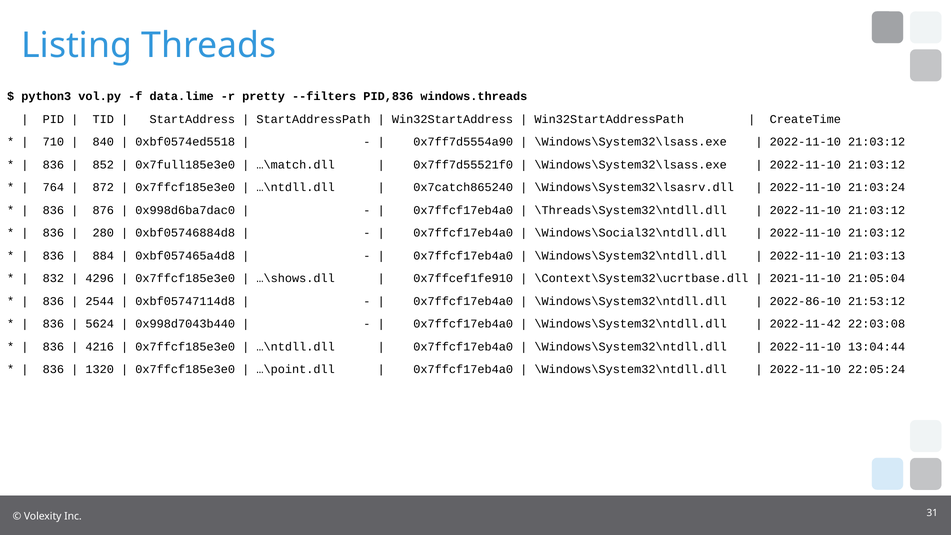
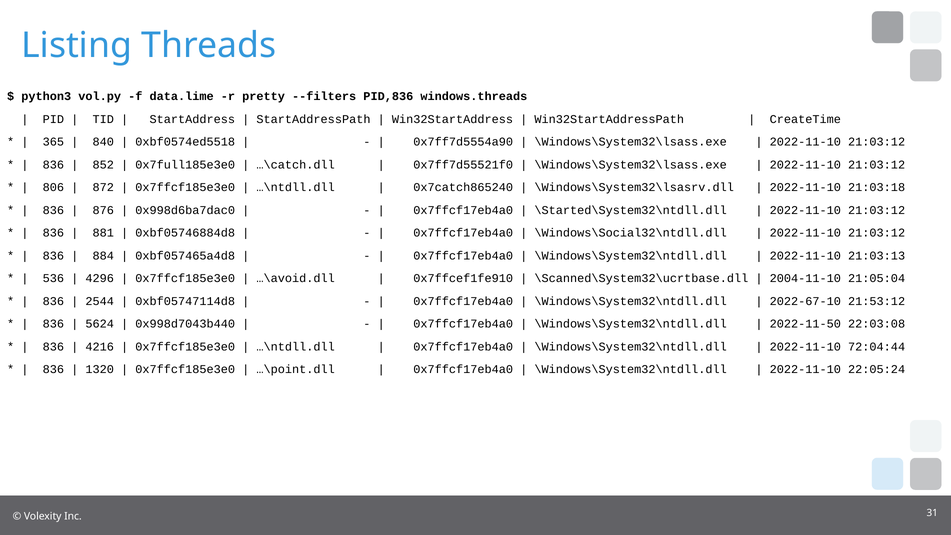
710: 710 -> 365 (53, 142)
…\match.dll: …\match.dll -> …\catch.dll (296, 165)
764: 764 -> 806 (53, 187)
21:03:24: 21:03:24 -> 21:03:18 (877, 187)
\Threads\System32\ntdll.dll: \Threads\System32\ntdll.dll -> \Started\System32\ntdll.dll (631, 210)
280: 280 -> 881 (103, 233)
832: 832 -> 536 (53, 278)
…\shows.dll: …\shows.dll -> …\avoid.dll (296, 278)
\Context\System32\ucrtbase.dll: \Context\System32\ucrtbase.dll -> \Scanned\System32\ucrtbase.dll (641, 278)
2021-11-10: 2021-11-10 -> 2004-11-10 (805, 278)
2022-86-10: 2022-86-10 -> 2022-67-10 (805, 301)
2022-11-42: 2022-11-42 -> 2022-11-50 (805, 324)
13:04:44: 13:04:44 -> 72:04:44 (877, 347)
